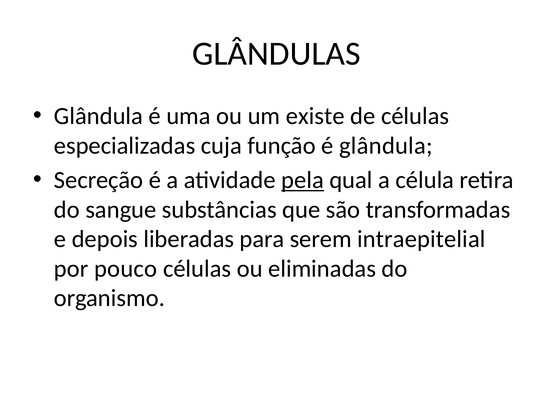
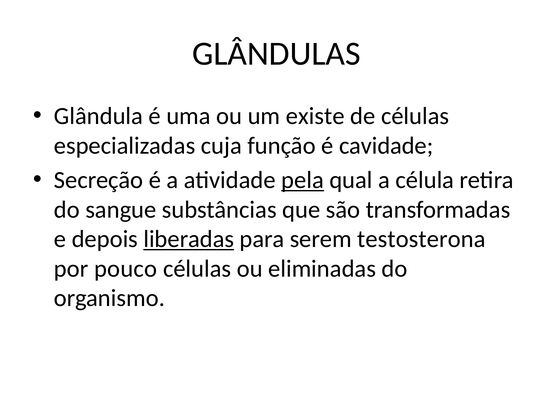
é glândula: glândula -> cavidade (386, 146)
liberadas underline: none -> present (189, 239)
intraepitelial: intraepitelial -> testosterona (421, 239)
